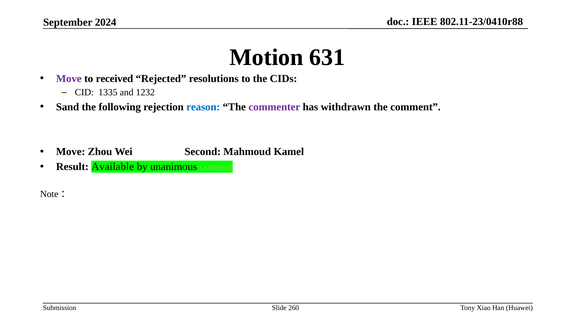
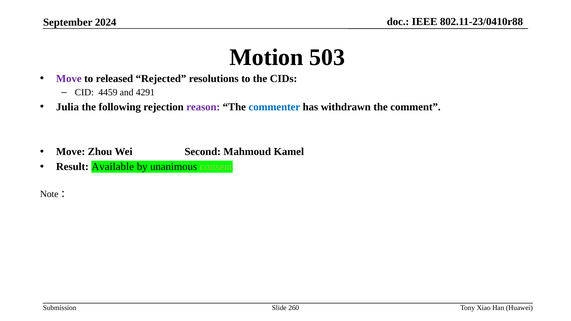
631: 631 -> 503 (327, 57)
received: received -> released (114, 79)
1335: 1335 -> 4459 (108, 93)
1232: 1232 -> 4291 (145, 93)
Sand: Sand -> Julia (68, 107)
reason colour: blue -> purple (203, 107)
commenter colour: purple -> blue (274, 107)
